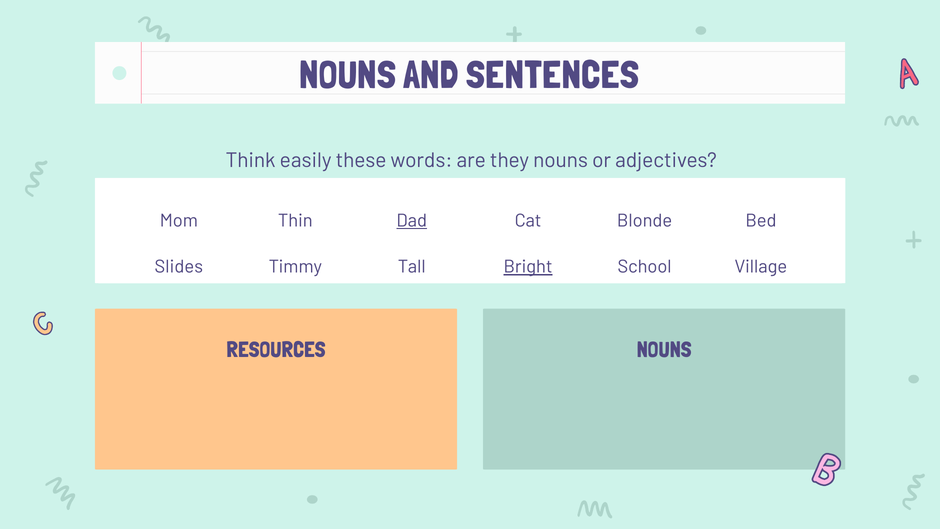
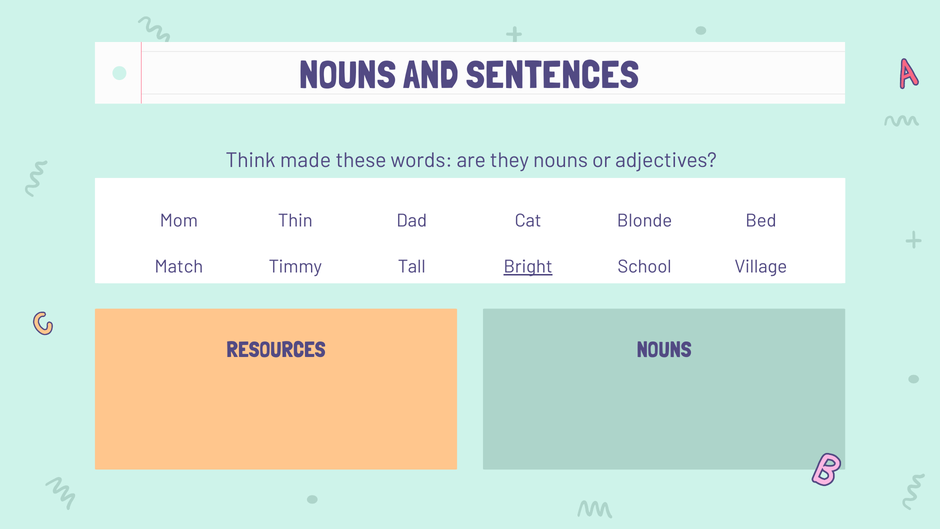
easily: easily -> made (306, 160)
Dad underline: present -> none (412, 220)
Slides: Slides -> Match (179, 267)
